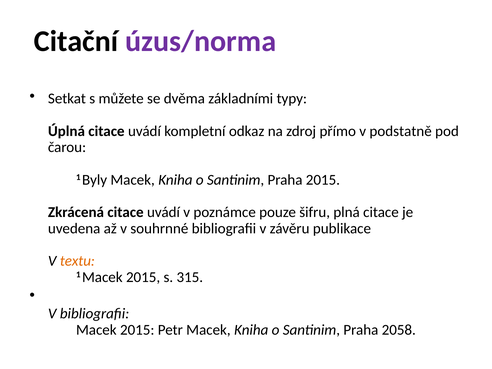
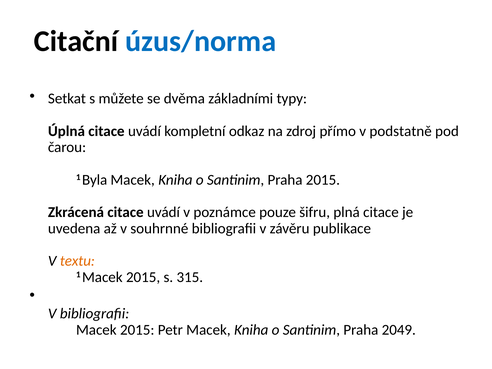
úzus/norma colour: purple -> blue (201, 41)
Byly: Byly -> Byla (95, 180)
2058: 2058 -> 2049 (399, 330)
